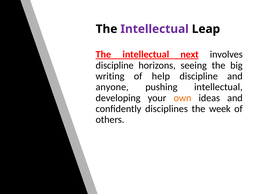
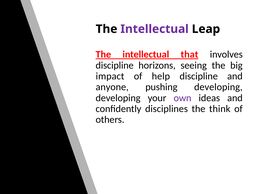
next: next -> that (189, 55)
writing: writing -> impact (110, 76)
pushing intellectual: intellectual -> developing (218, 87)
own colour: orange -> purple (183, 98)
week: week -> think (220, 109)
